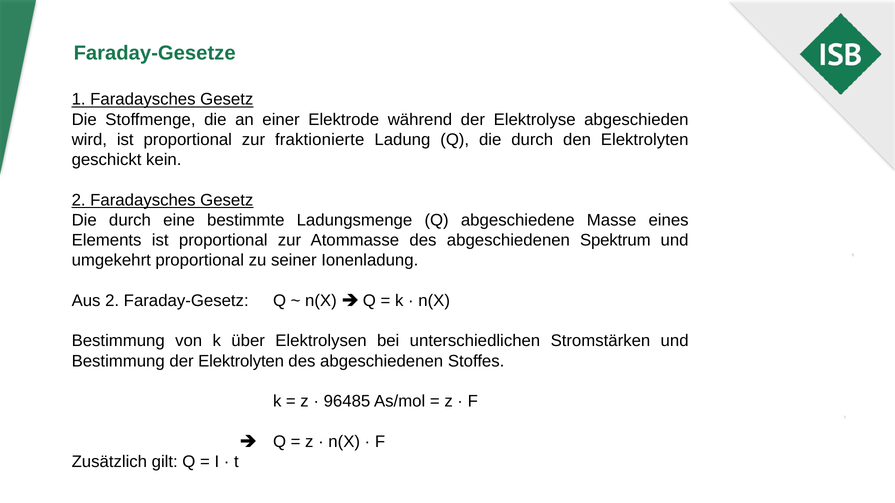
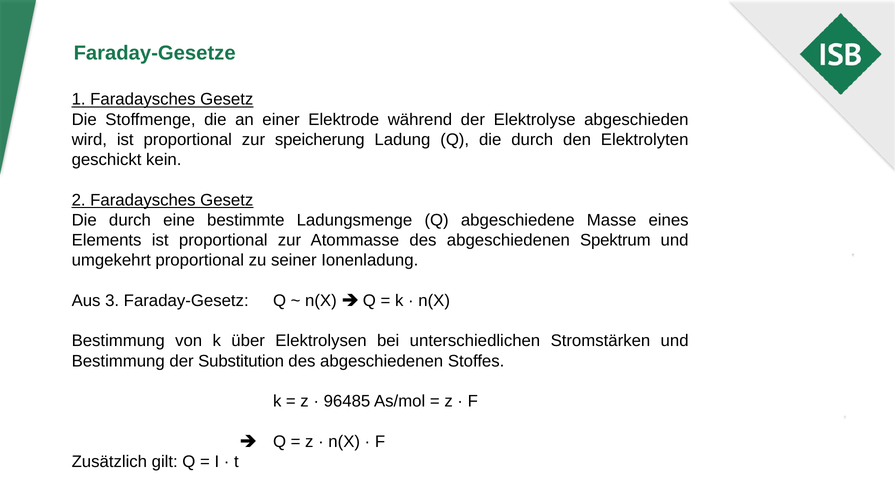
fraktionierte: fraktionierte -> speicherung (320, 140)
Aus 2: 2 -> 3 (112, 301)
der Elektrolyten: Elektrolyten -> Substitution (241, 361)
